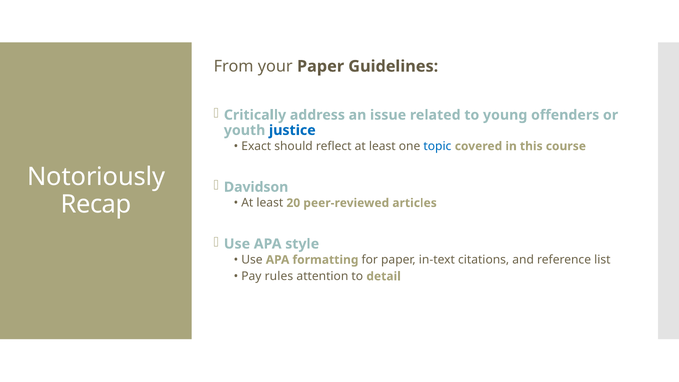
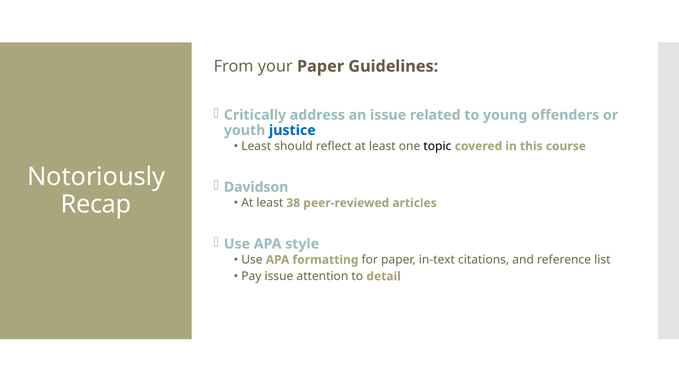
Exact: Exact -> Least (256, 146)
topic colour: blue -> black (437, 146)
20: 20 -> 38 (293, 203)
Pay rules: rules -> issue (279, 276)
